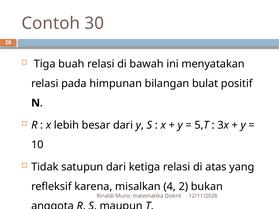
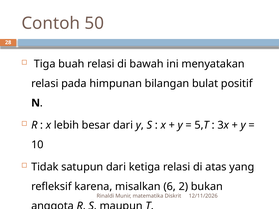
30: 30 -> 50 (94, 23)
4: 4 -> 6 (170, 187)
